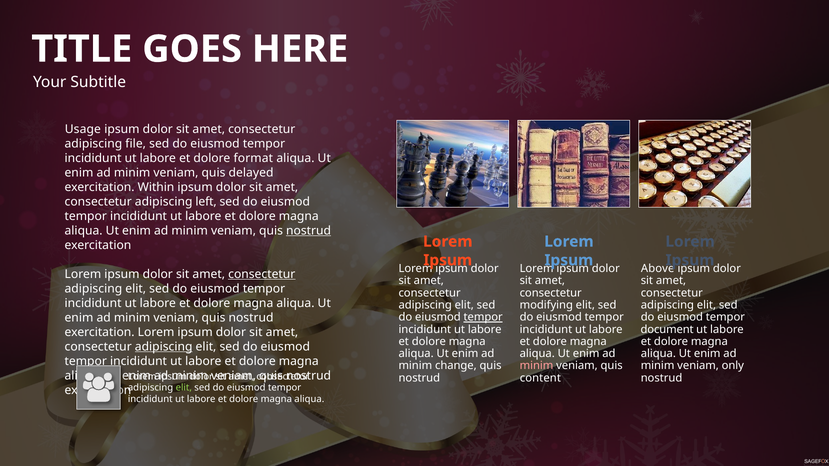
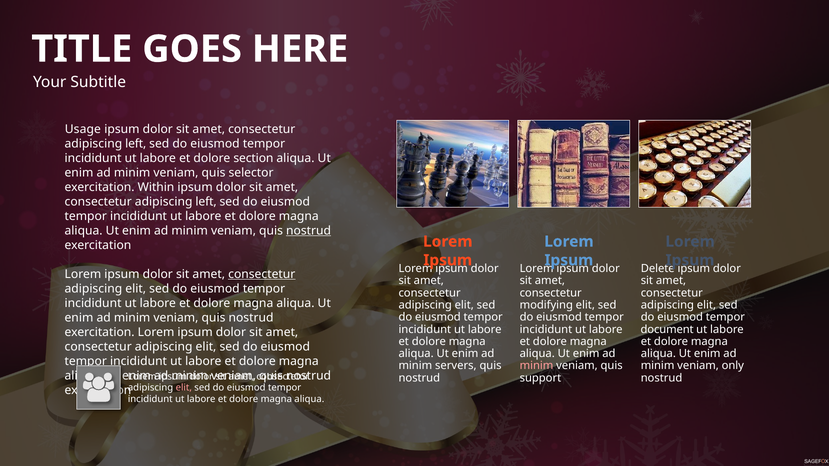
file: file -> left (136, 144)
format: format -> section (253, 158)
delayed: delayed -> selector (251, 173)
Above: Above -> Delete (658, 269)
tempor underline: present -> none (483, 317)
adipiscing underline: present -> none (164, 347)
change: change -> servers (456, 366)
content: content -> support (540, 378)
elit colour: light green -> pink (184, 388)
